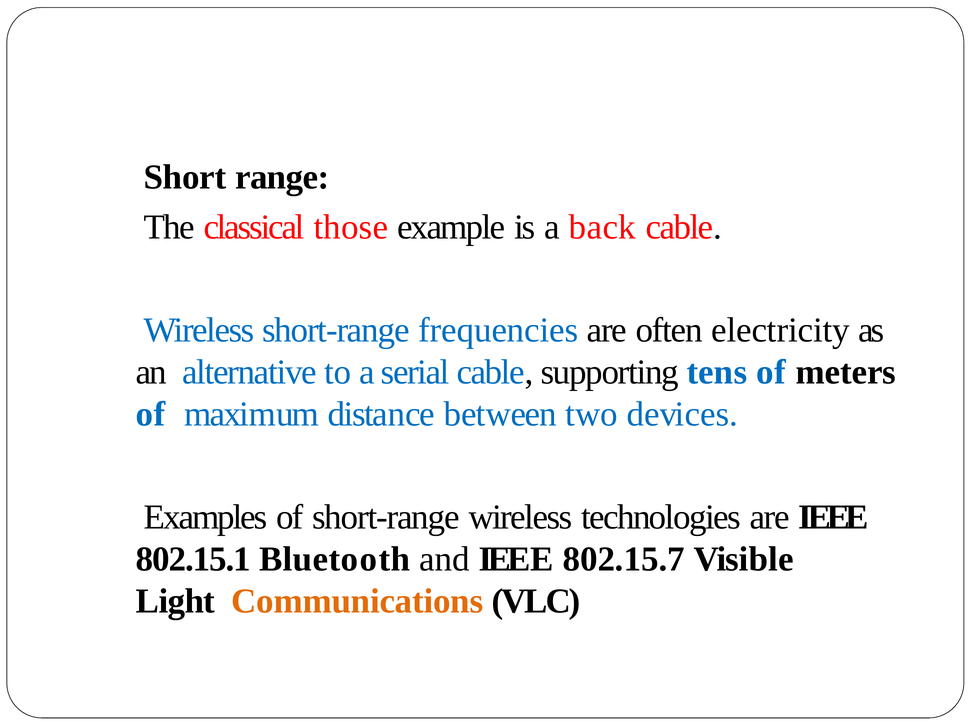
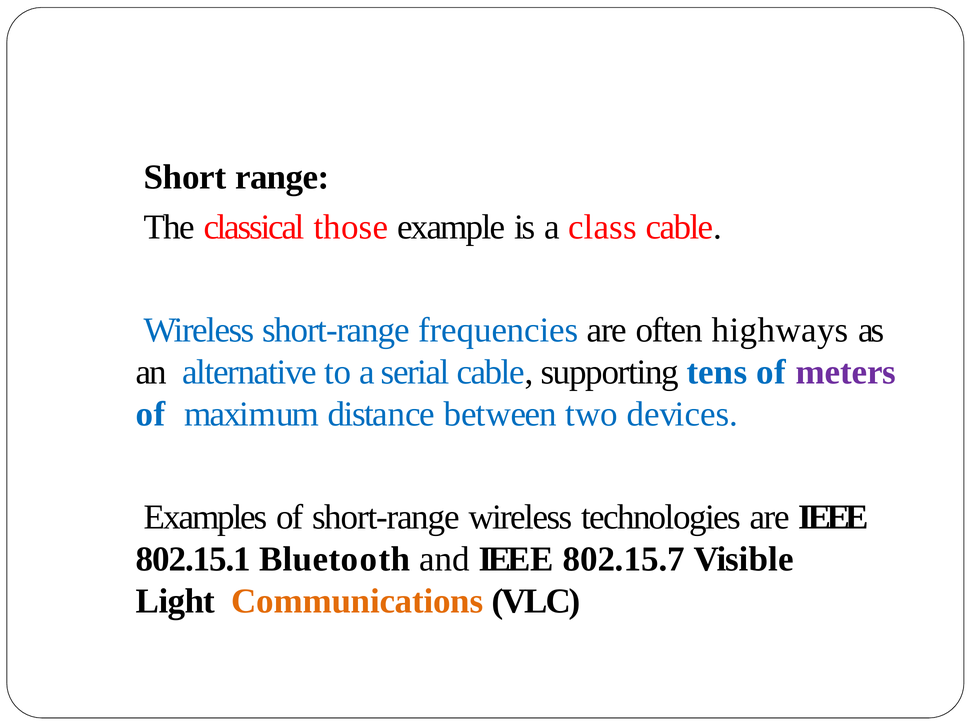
back: back -> class (603, 227)
electricity: electricity -> highways (780, 330)
meters colour: black -> purple (846, 372)
